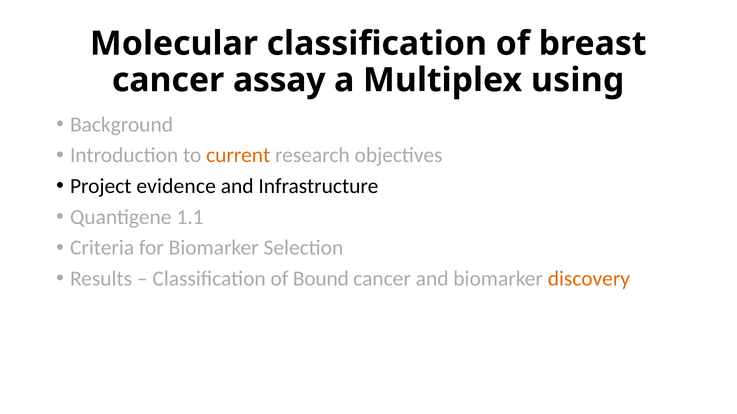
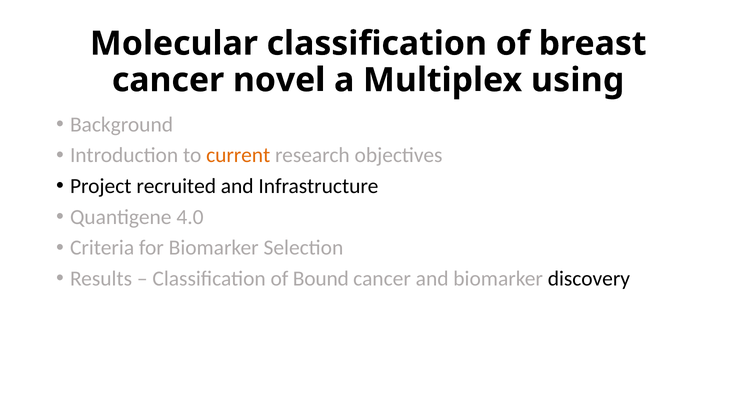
assay: assay -> novel (279, 80)
evidence: evidence -> recruited (176, 186)
1.1: 1.1 -> 4.0 (190, 217)
discovery colour: orange -> black (589, 279)
